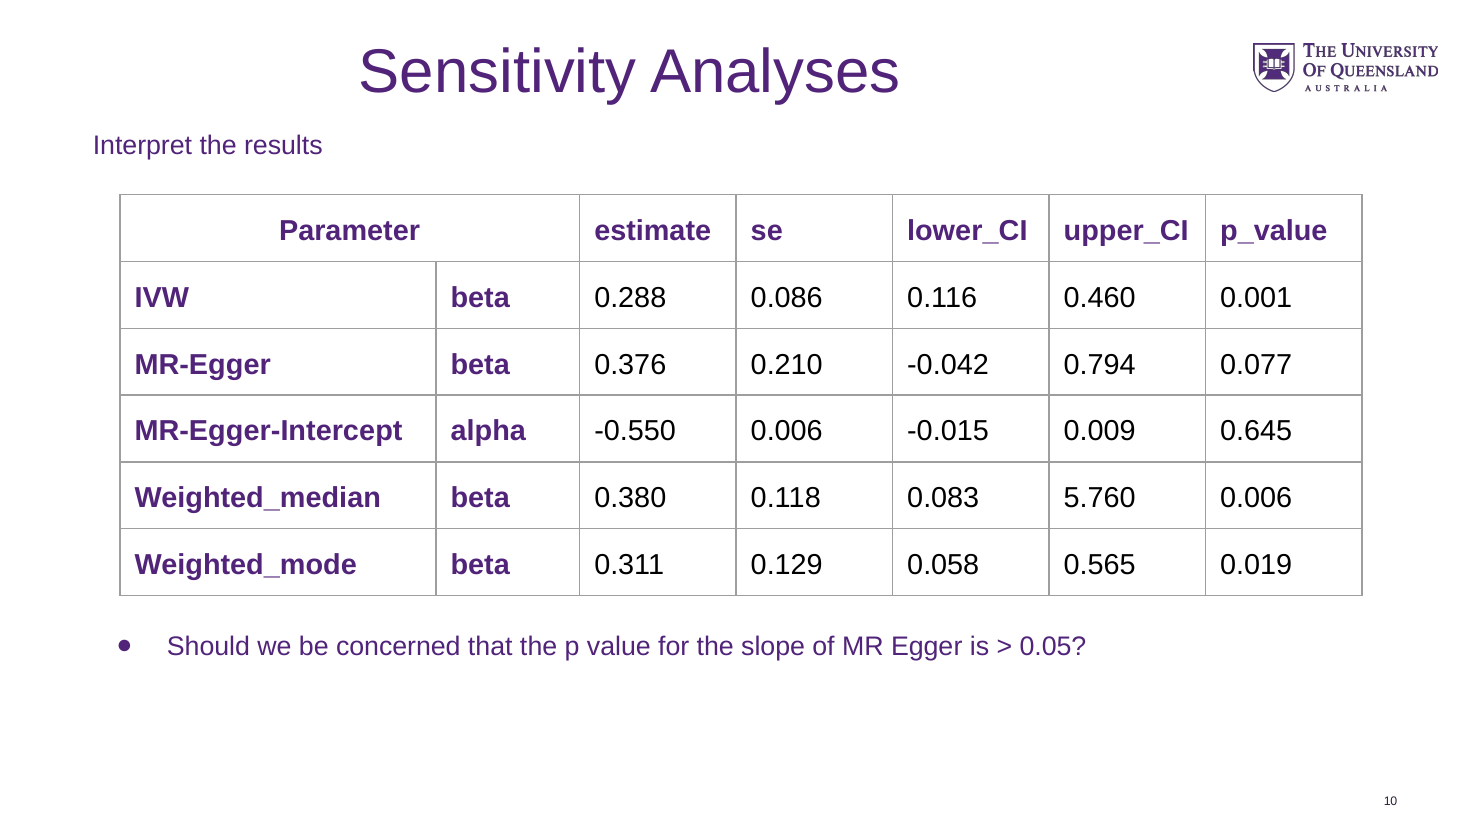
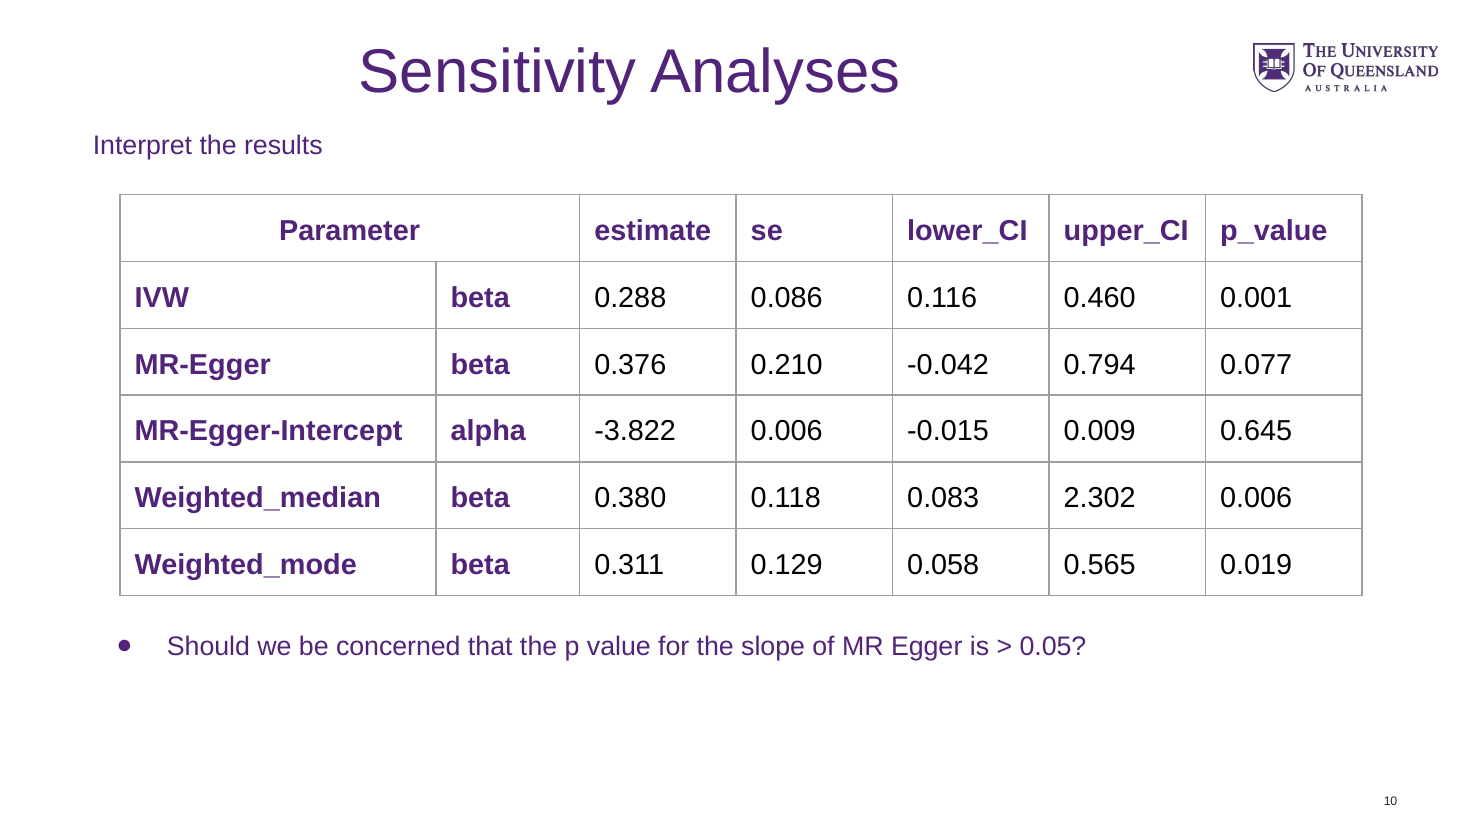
-0.550: -0.550 -> -3.822 (635, 431)
5.760: 5.760 -> 2.302 (1100, 498)
